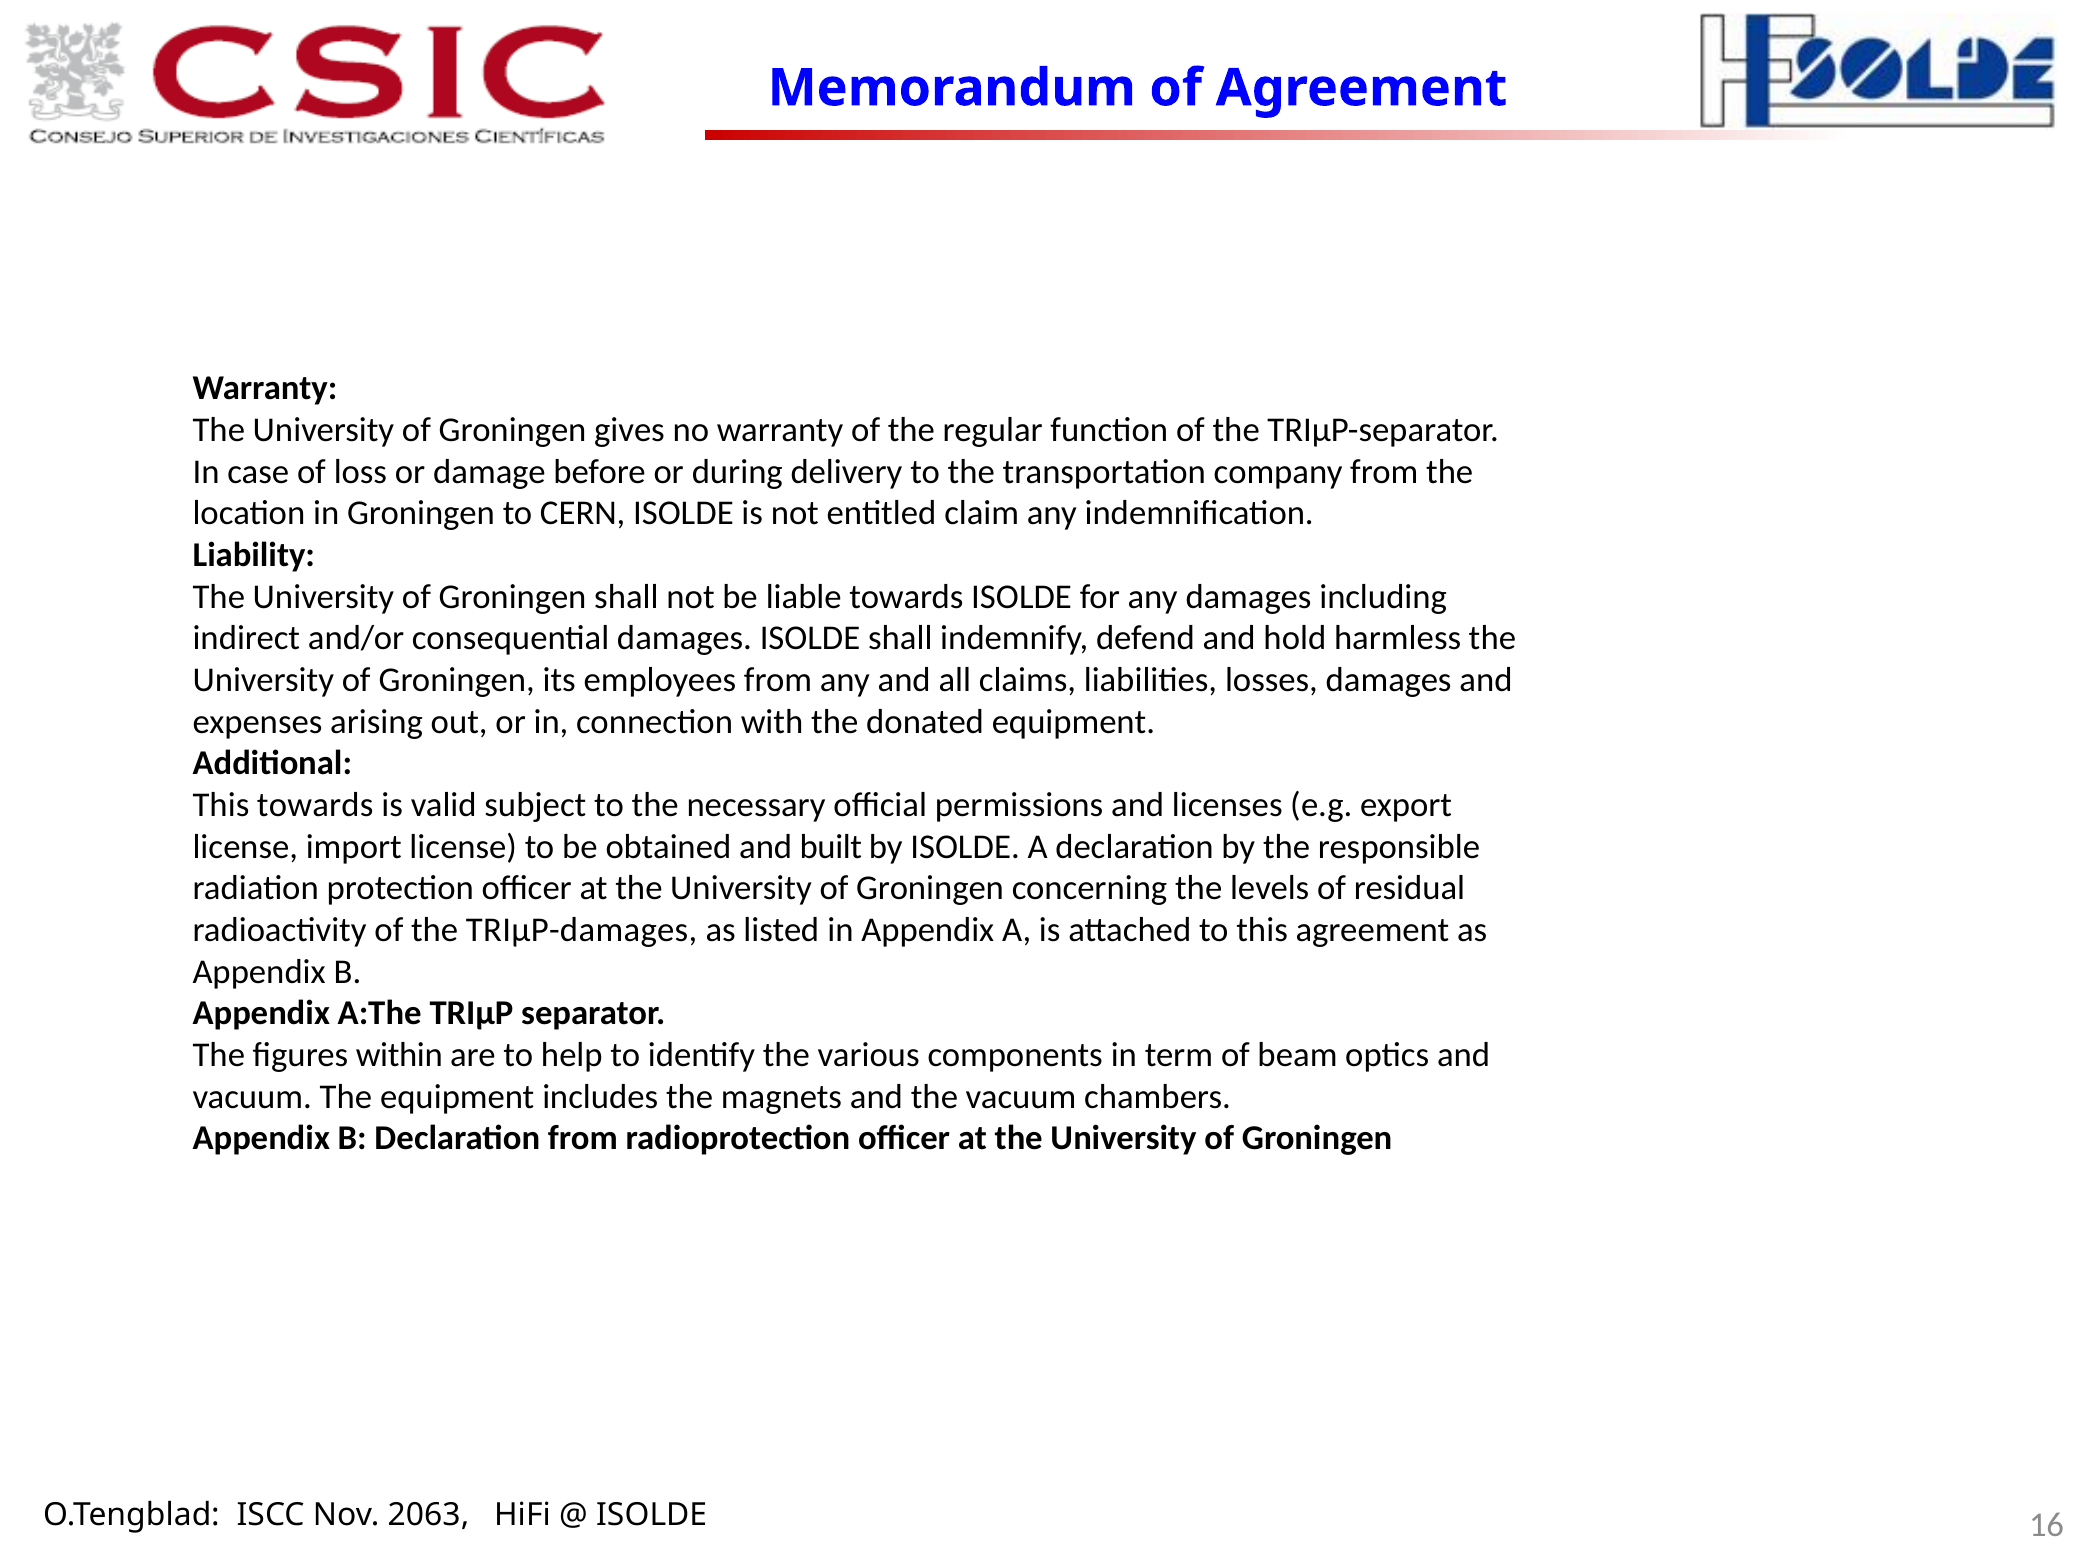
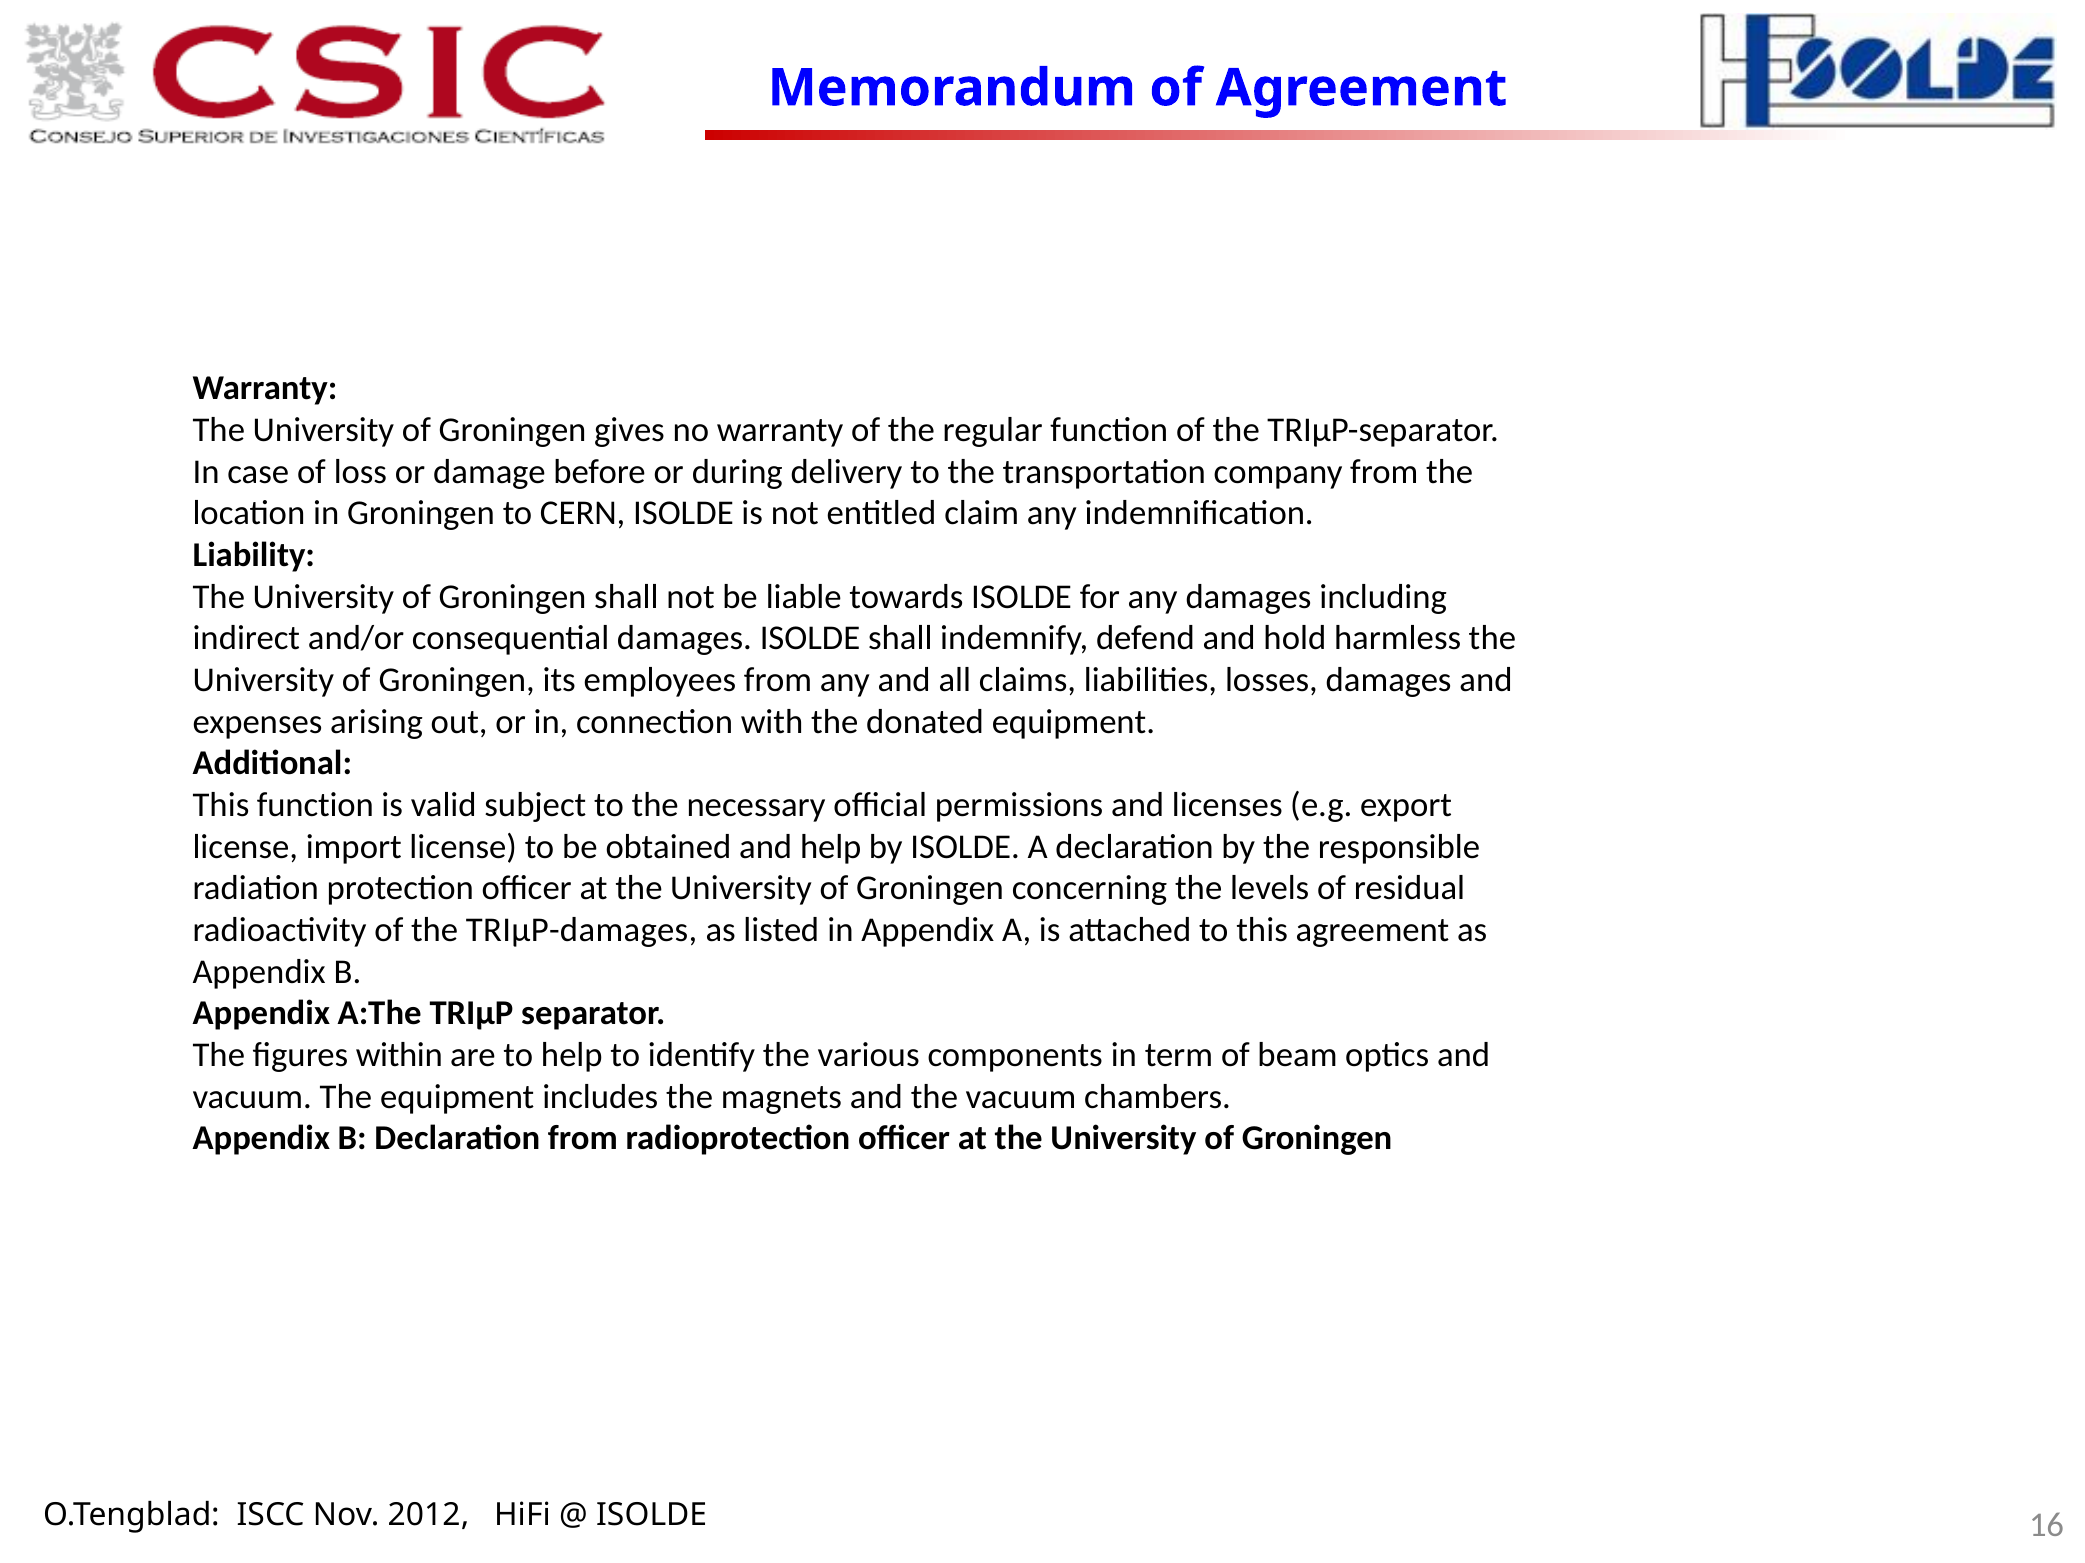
This towards: towards -> function (315, 805)
and built: built -> help (831, 847)
2063: 2063 -> 2012 (428, 1516)
